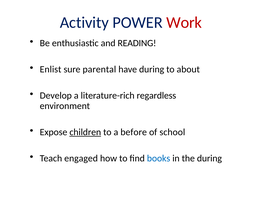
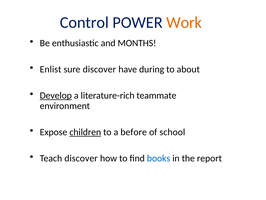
Activity: Activity -> Control (84, 22)
Work colour: red -> orange (184, 22)
READING: READING -> MONTHS (137, 43)
sure parental: parental -> discover (99, 69)
Develop underline: none -> present (56, 95)
regardless: regardless -> teammate (156, 95)
Teach engaged: engaged -> discover (81, 158)
the during: during -> report (209, 158)
